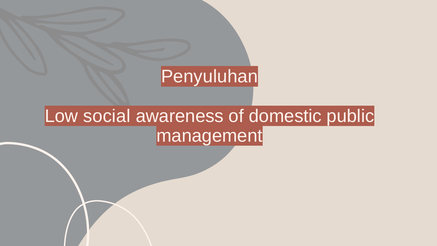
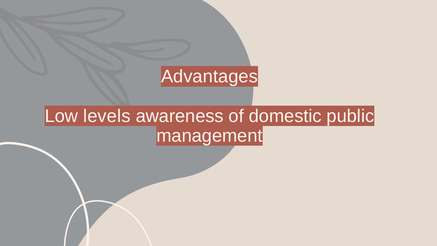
Penyuluhan: Penyuluhan -> Advantages (209, 77)
social: social -> levels (107, 116)
